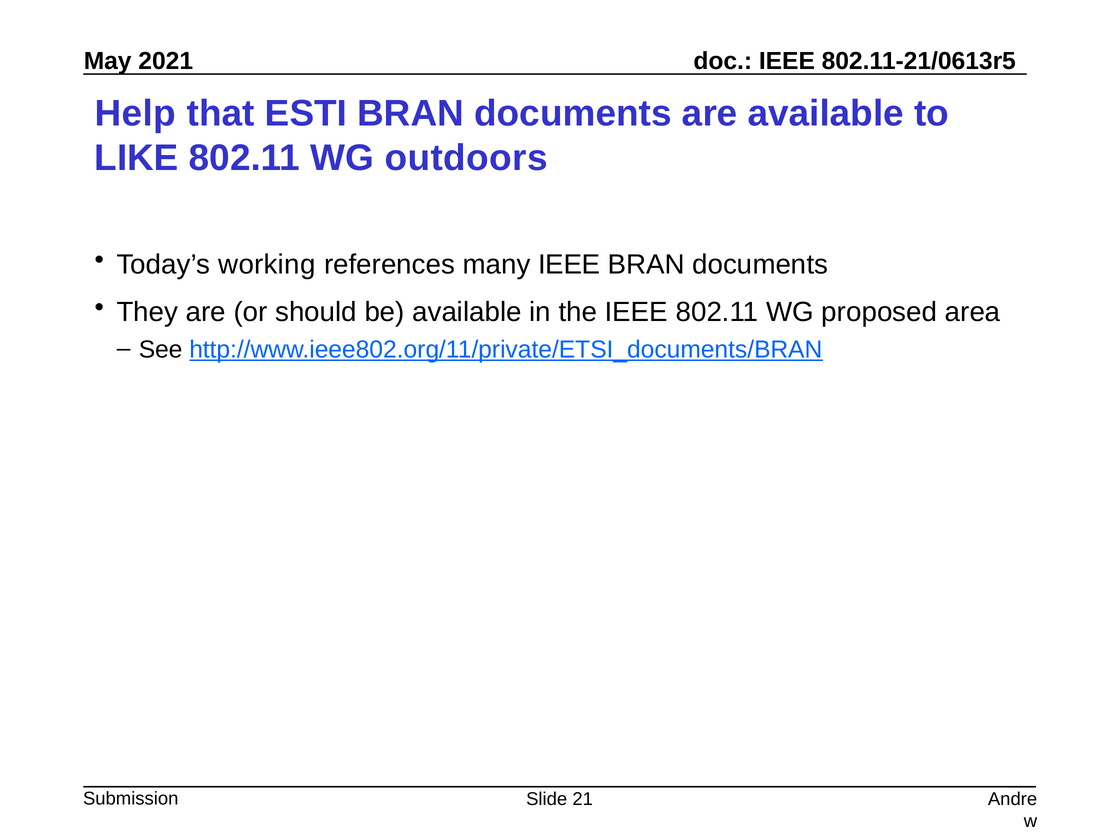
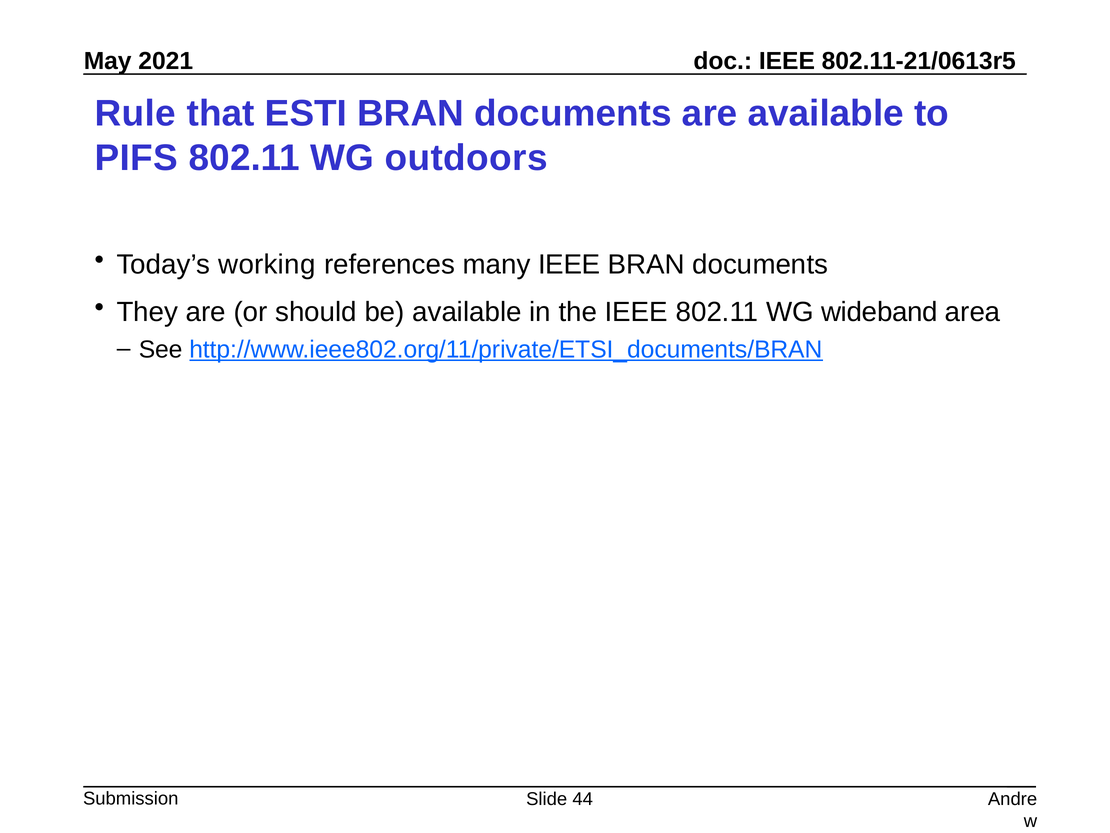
Help: Help -> Rule (135, 114)
LIKE: LIKE -> PIFS (136, 158)
proposed: proposed -> wideband (879, 312)
21: 21 -> 44 (583, 798)
